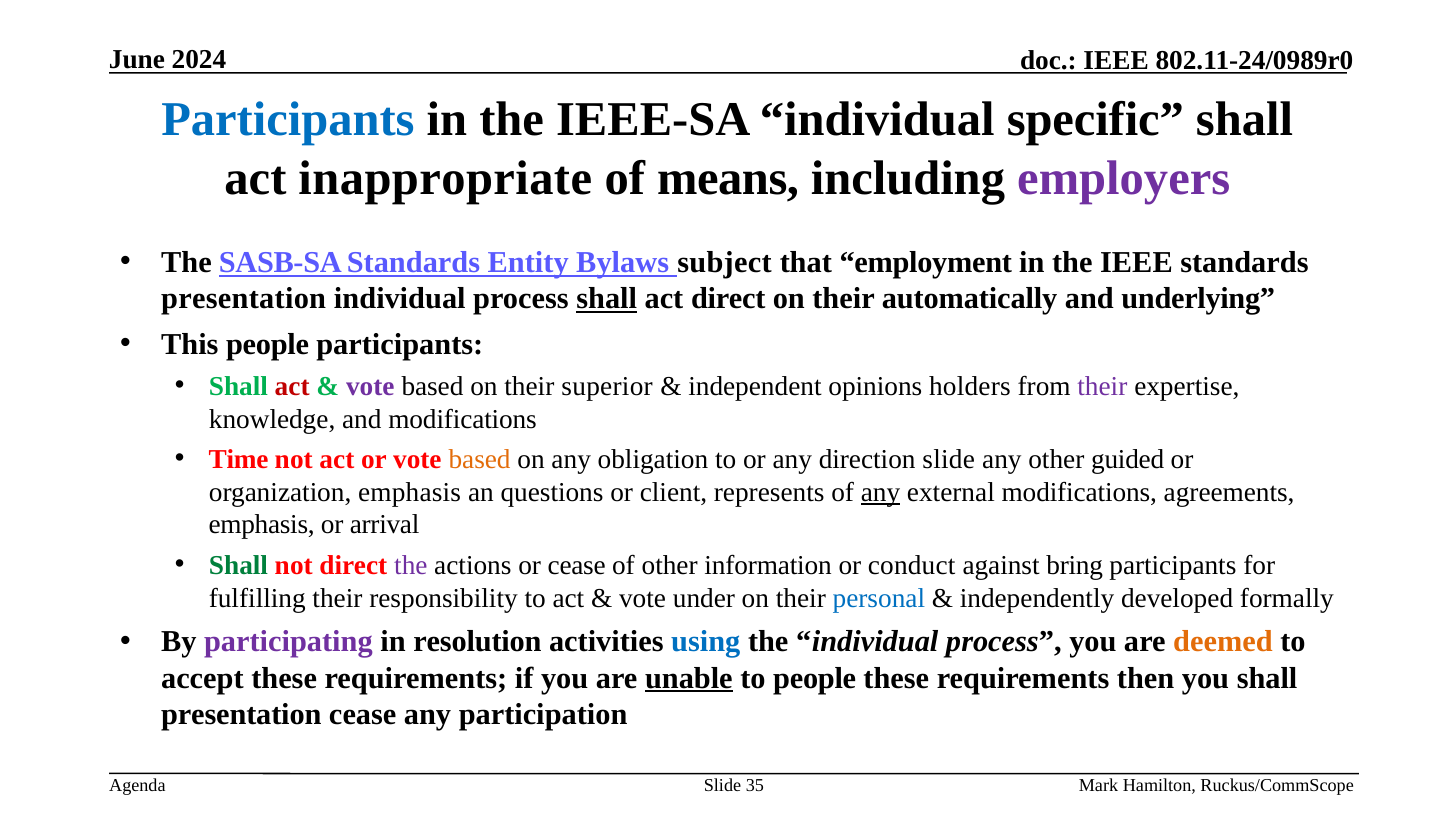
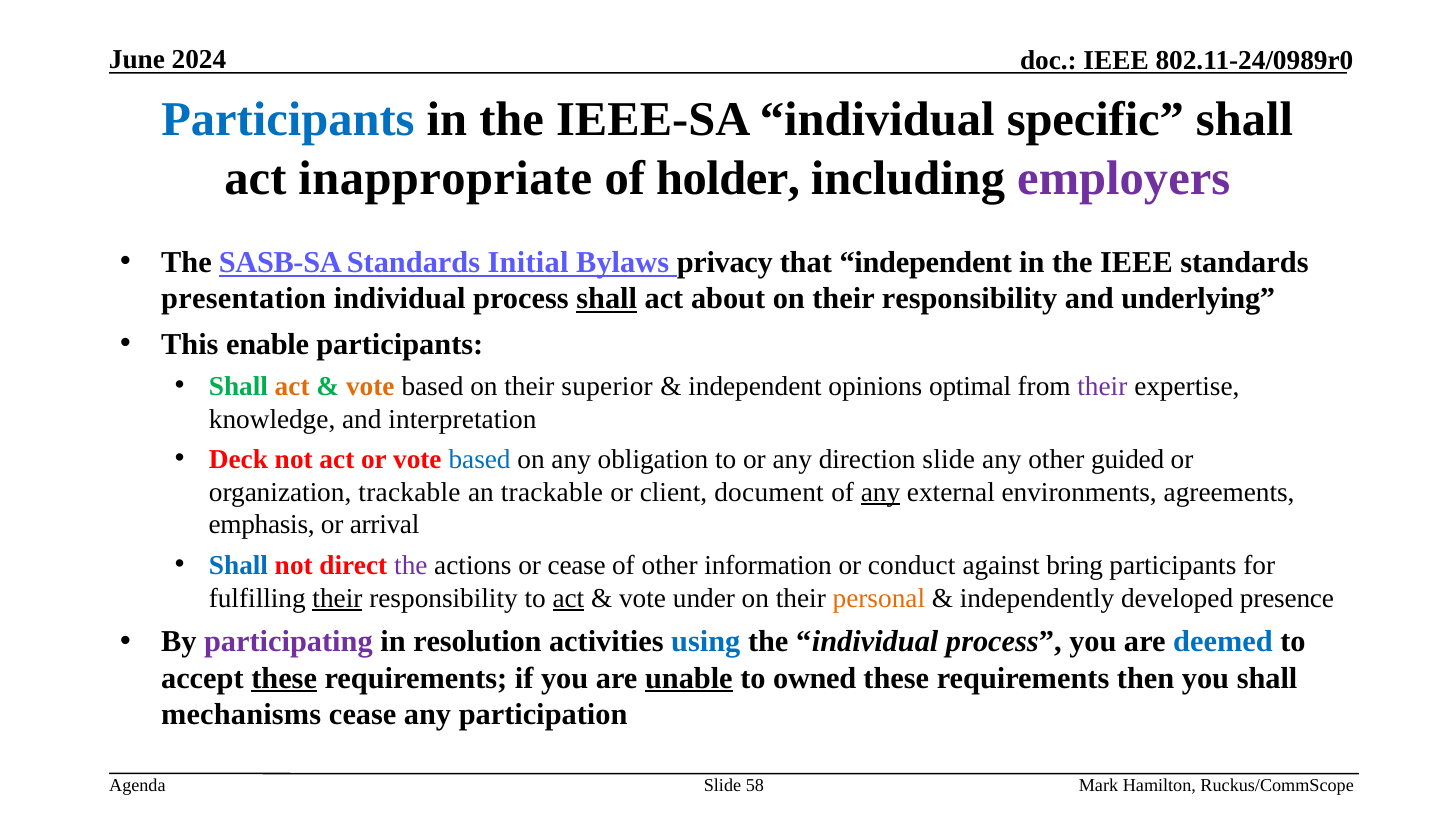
means: means -> holder (728, 178)
Entity: Entity -> Initial (528, 262)
subject: subject -> privacy (725, 262)
that employment: employment -> independent (926, 262)
act direct: direct -> about (728, 299)
on their automatically: automatically -> responsibility (970, 299)
This people: people -> enable (268, 344)
act colour: red -> orange (292, 386)
vote colour: purple -> orange (370, 386)
holders: holders -> optimal (970, 386)
and modifications: modifications -> interpretation (462, 419)
Time: Time -> Deck (238, 459)
based colour: orange -> blue (480, 459)
organization emphasis: emphasis -> trackable (410, 492)
an questions: questions -> trackable (552, 492)
represents: represents -> document (769, 492)
external modifications: modifications -> environments (1079, 492)
Shall colour: green -> blue (238, 565)
their underline: none -> present (337, 598)
act underline: none -> present (568, 598)
personal colour: blue -> orange (879, 598)
formally: formally -> presence (1287, 598)
deemed colour: orange -> blue (1223, 642)
these underline: none -> present (284, 678)
to people: people -> owned (815, 678)
presentation: presentation -> mechanisms (241, 715)
35: 35 -> 58 (755, 785)
